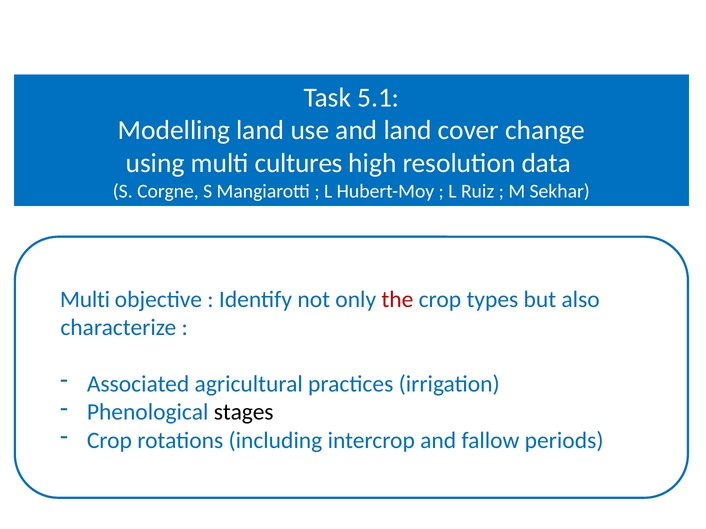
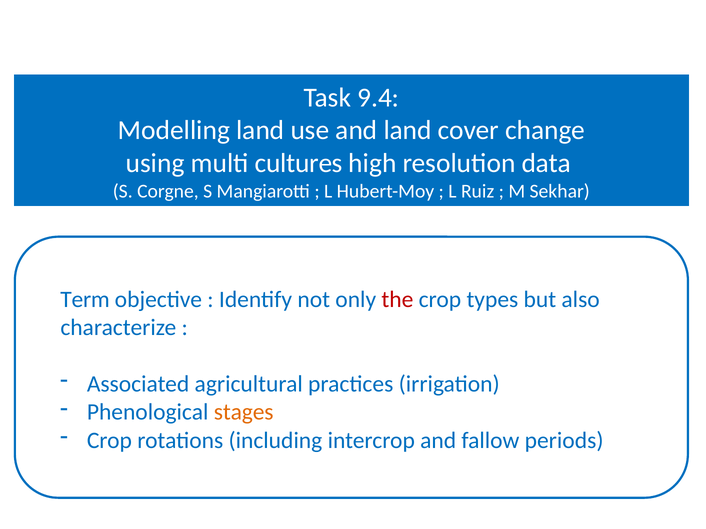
5.1: 5.1 -> 9.4 (378, 98)
Multi: Multi -> Term (85, 300)
stages colour: black -> orange (244, 413)
